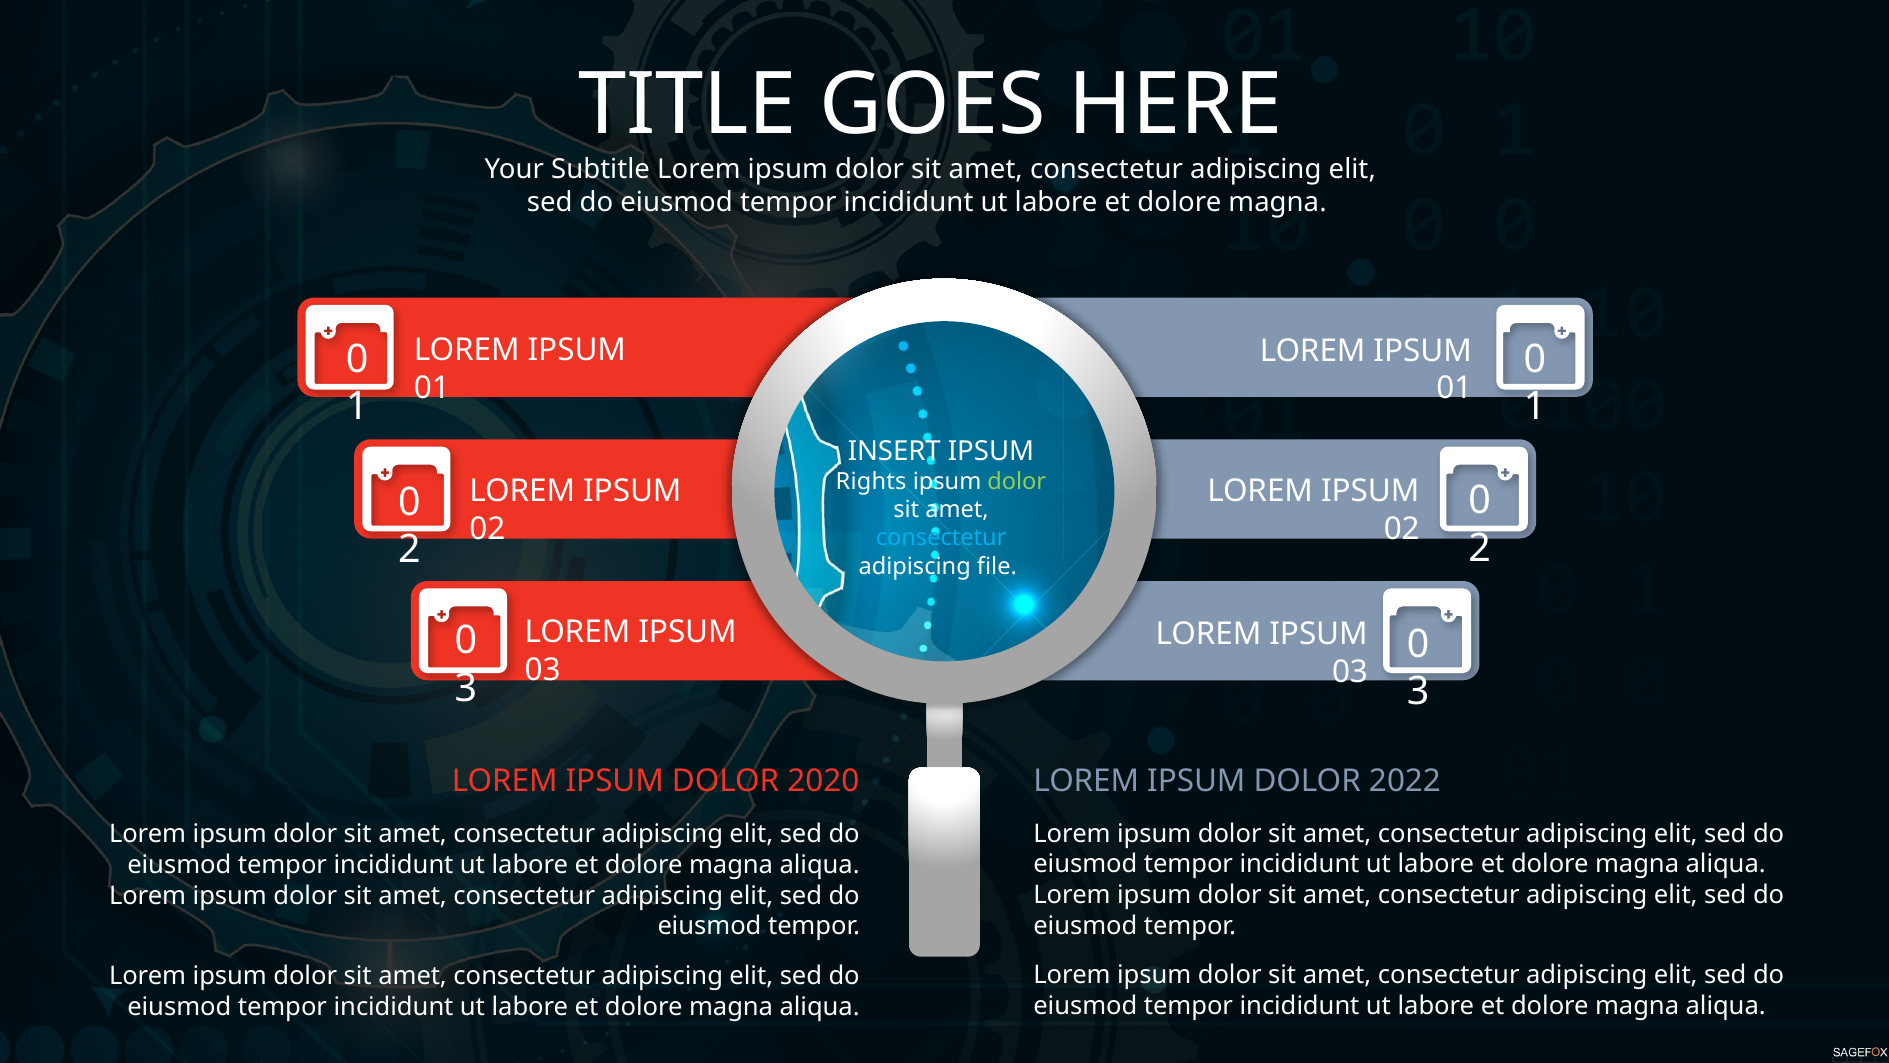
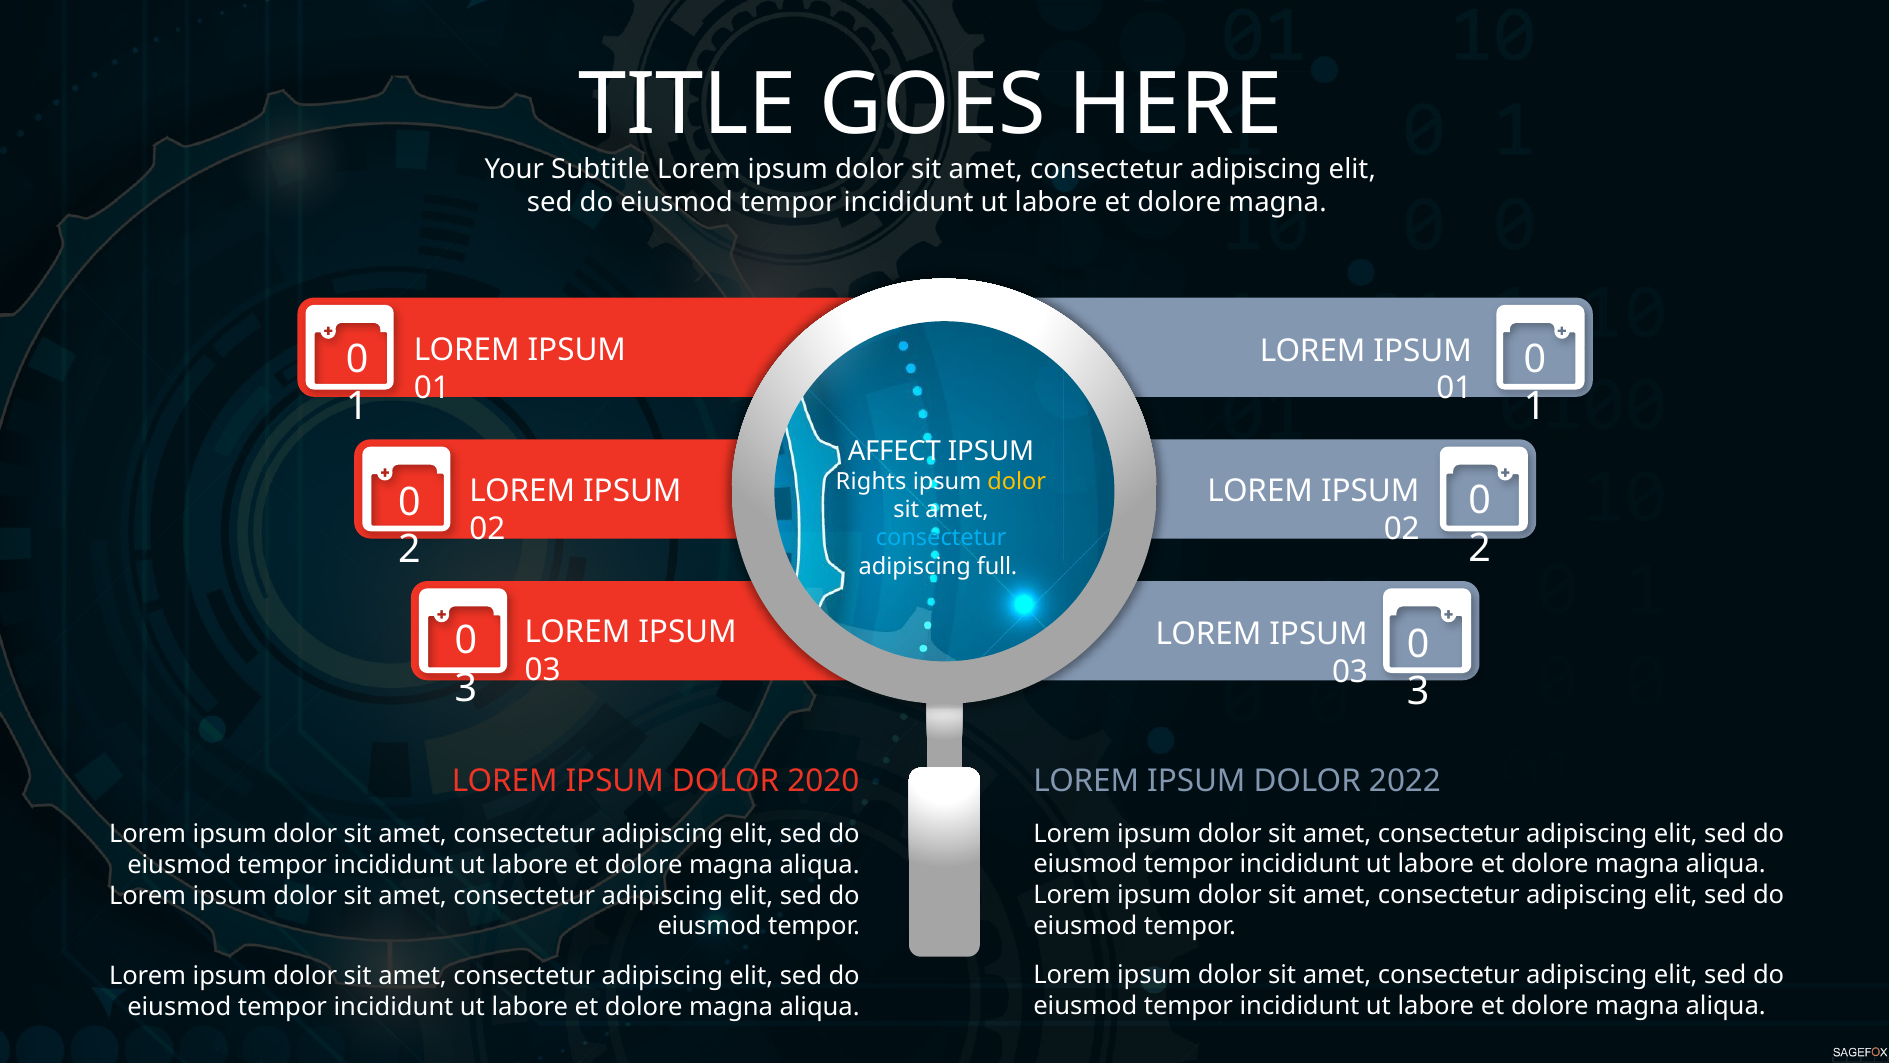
INSERT: INSERT -> AFFECT (894, 451)
dolor colour: light green -> yellow (1017, 481)
file: file -> full (997, 566)
